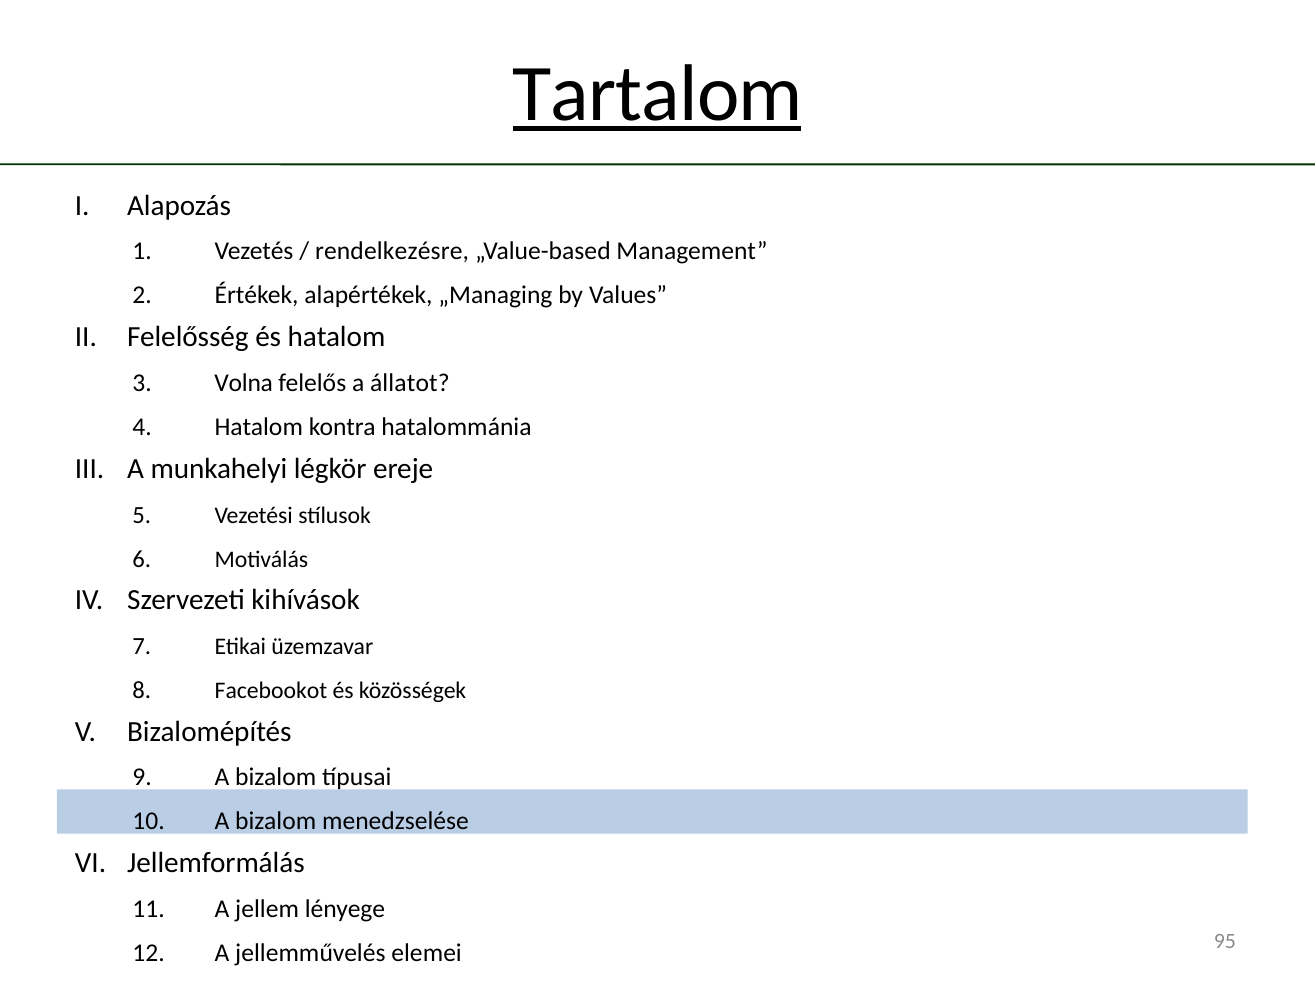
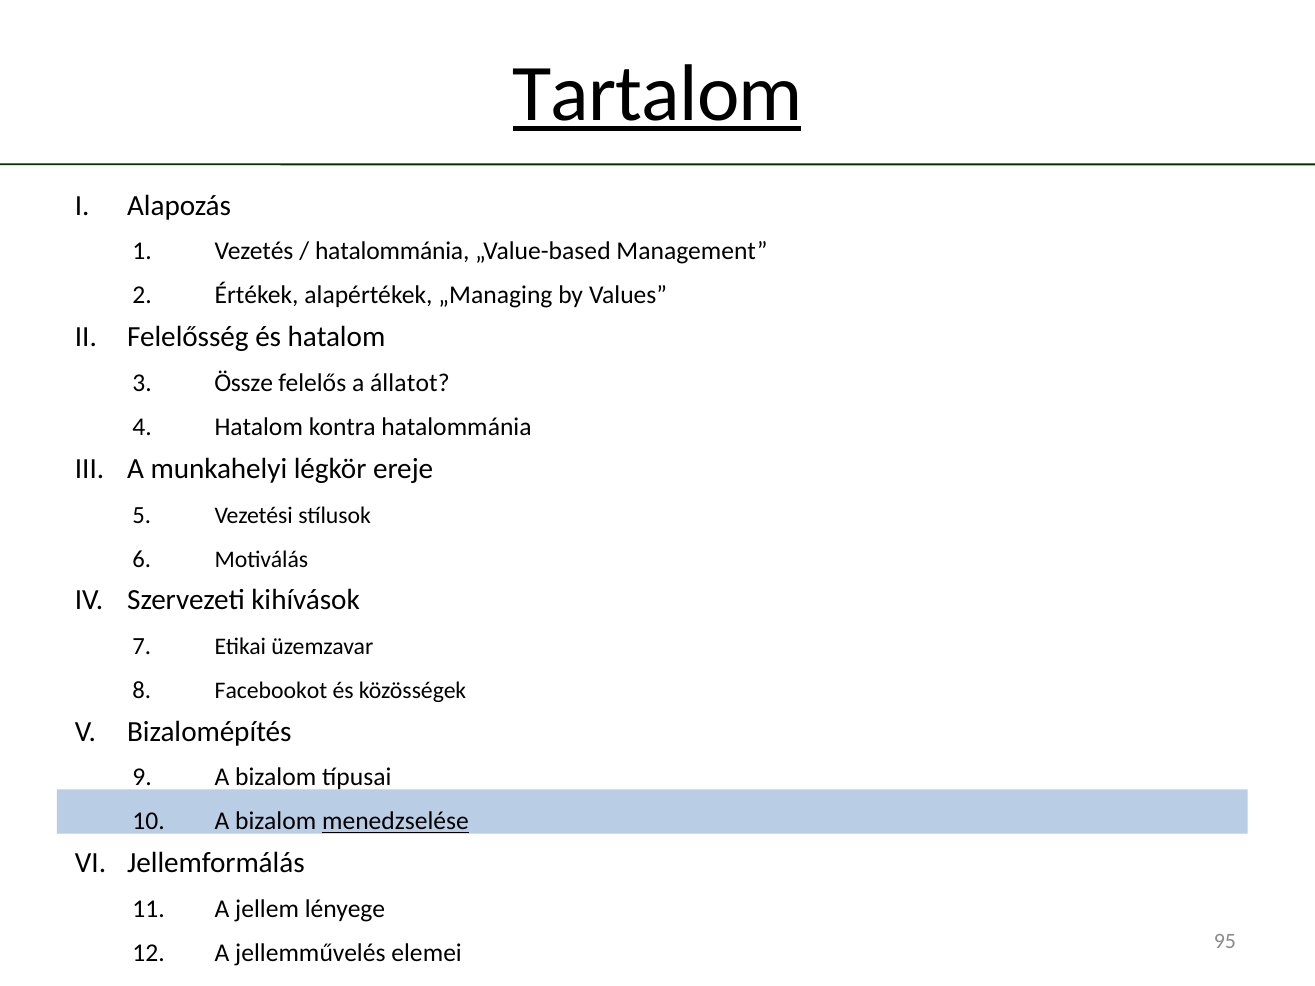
rendelkezésre: rendelkezésre -> hatalommánia (392, 252)
Volna: Volna -> Össze (244, 383)
menedzselése underline: none -> present (396, 822)
